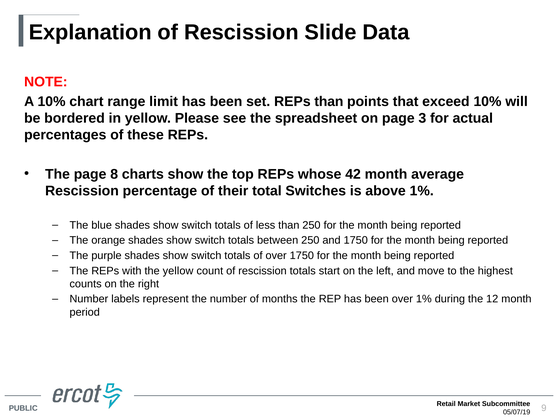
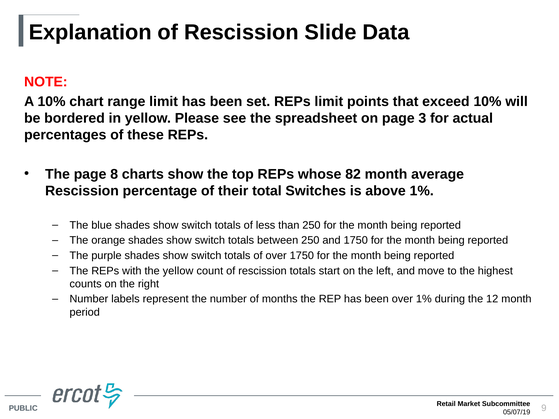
REPs than: than -> limit (329, 102)
42: 42 -> 82 (353, 174)
